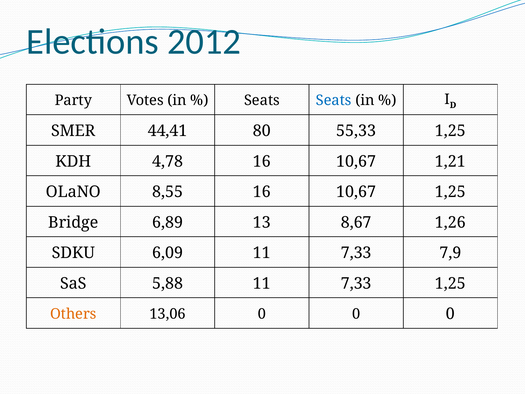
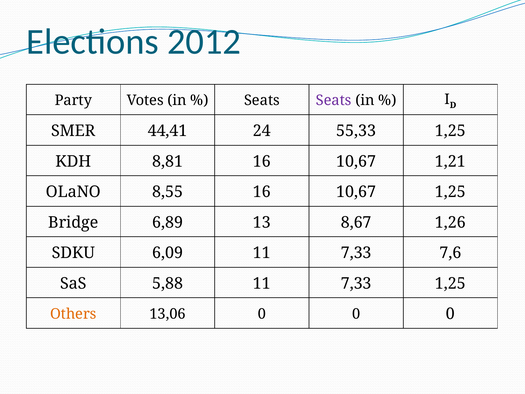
Seats colour: blue -> purple (334, 100)
80: 80 -> 24 (262, 131)
4,78: 4,78 -> 8,81 (168, 161)
7,9: 7,9 -> 7,6 (450, 253)
